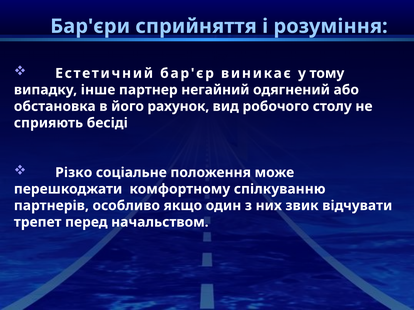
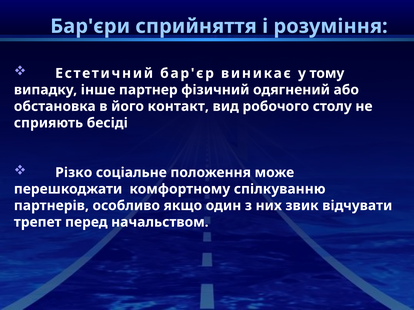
негайний: негайний -> фізичний (215, 90)
рахунок: рахунок -> контакт (178, 107)
